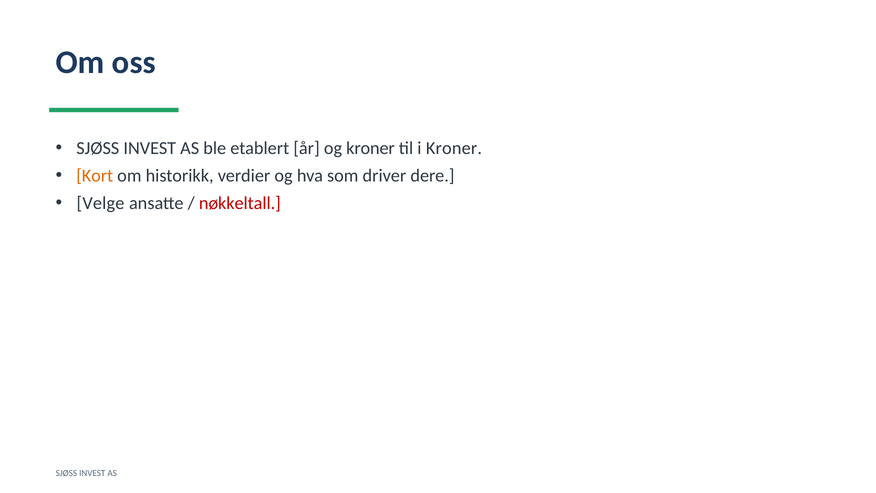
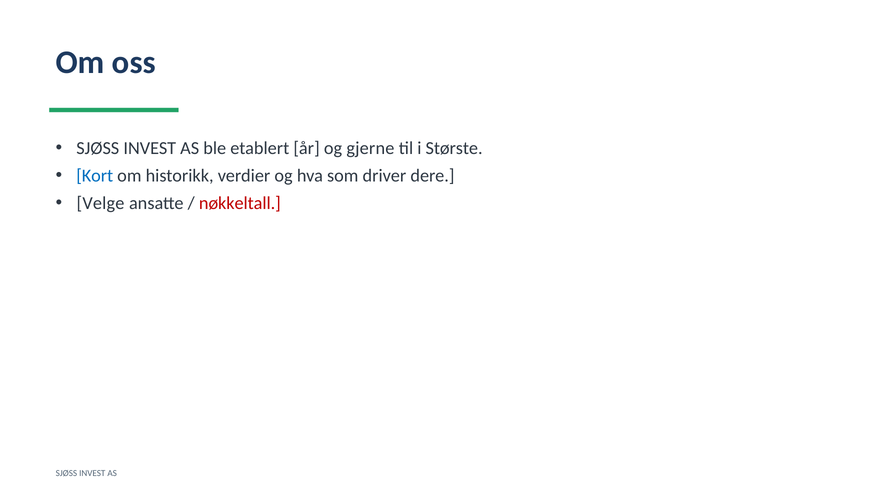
og kroner: kroner -> gjerne (370, 148)
i Kroner: Kroner -> Største (454, 148)
Kort colour: orange -> blue (95, 176)
